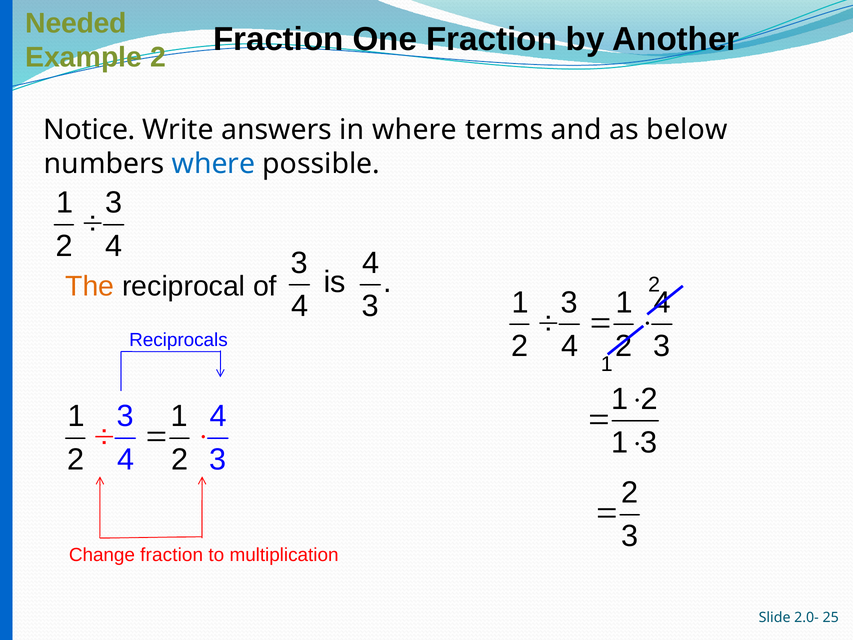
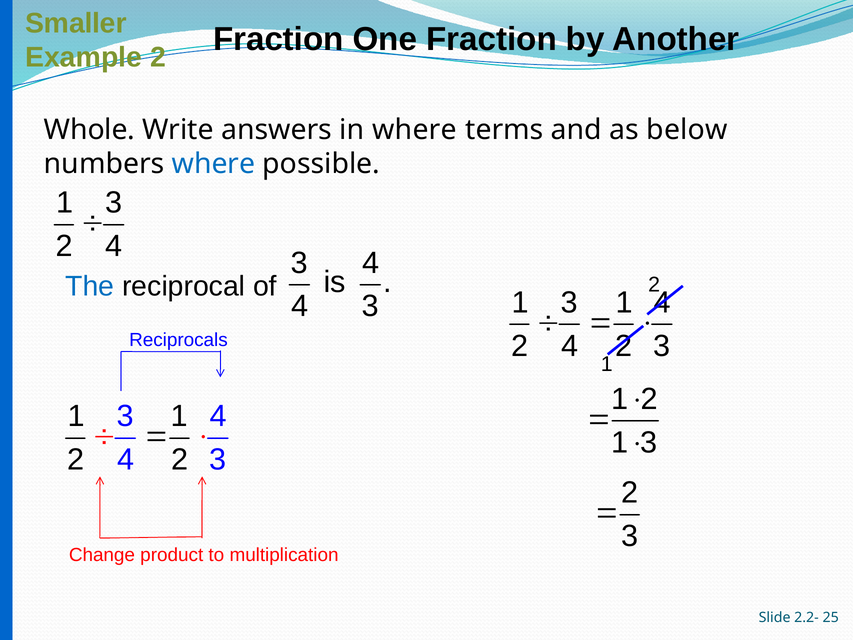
Needed: Needed -> Smaller (76, 23)
Notice: Notice -> Whole (89, 130)
The colour: orange -> blue (90, 286)
Change fraction: fraction -> product (172, 555)
2.0-: 2.0- -> 2.2- (807, 617)
